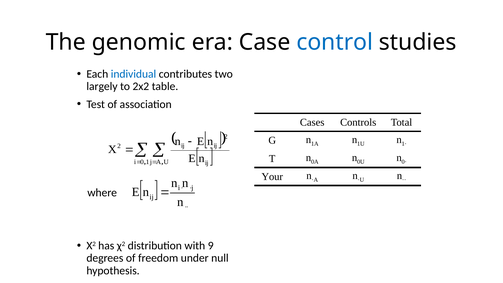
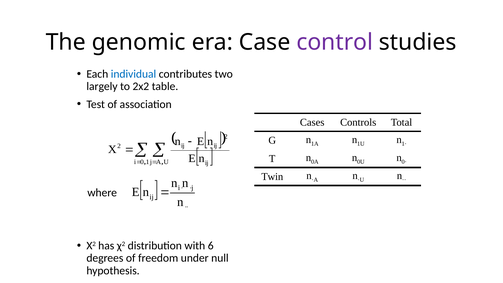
control colour: blue -> purple (335, 42)
Your: Your -> Twin (272, 177)
9: 9 -> 6 (211, 246)
